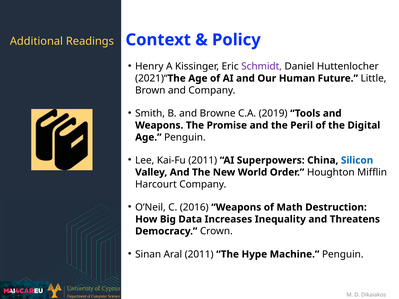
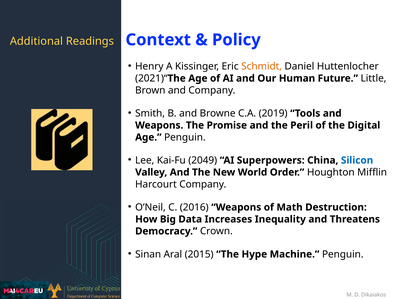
Schmidt colour: purple -> orange (262, 66)
Kai-Fu 2011: 2011 -> 2049 (203, 160)
Aral 2011: 2011 -> 2015 (199, 254)
